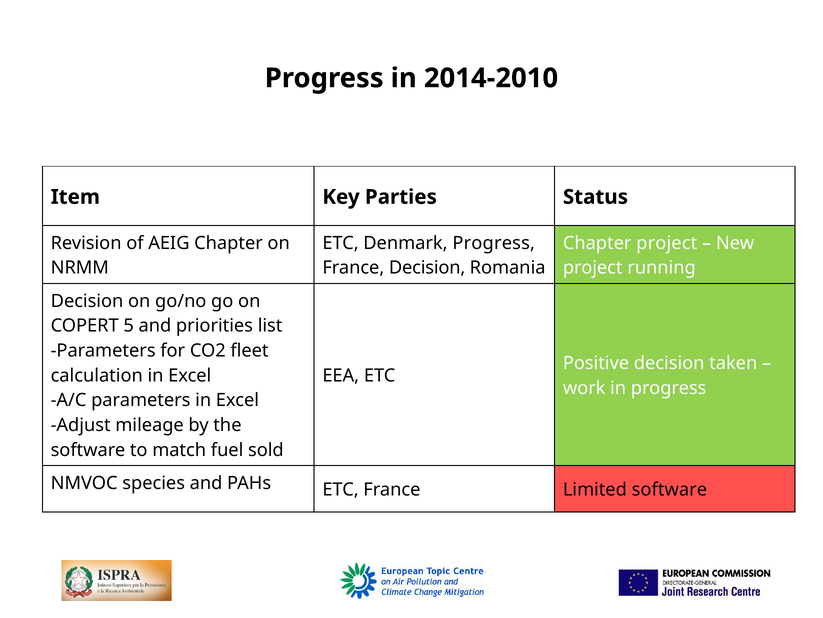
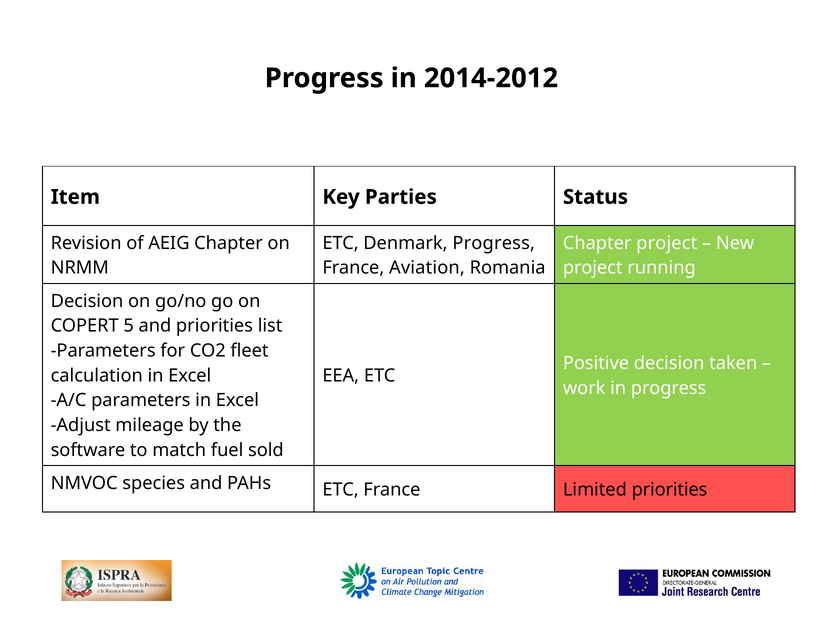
2014-2010: 2014-2010 -> 2014-2012 (491, 78)
France Decision: Decision -> Aviation (427, 268)
Limited software: software -> priorities (669, 489)
